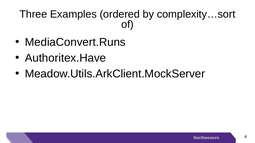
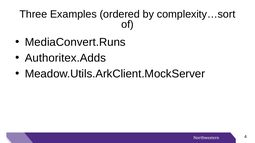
Authoritex.Have: Authoritex.Have -> Authoritex.Adds (65, 58)
